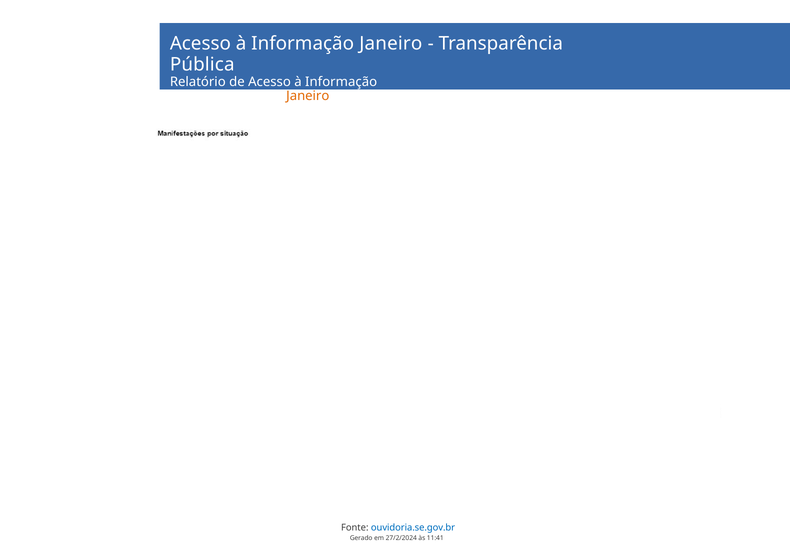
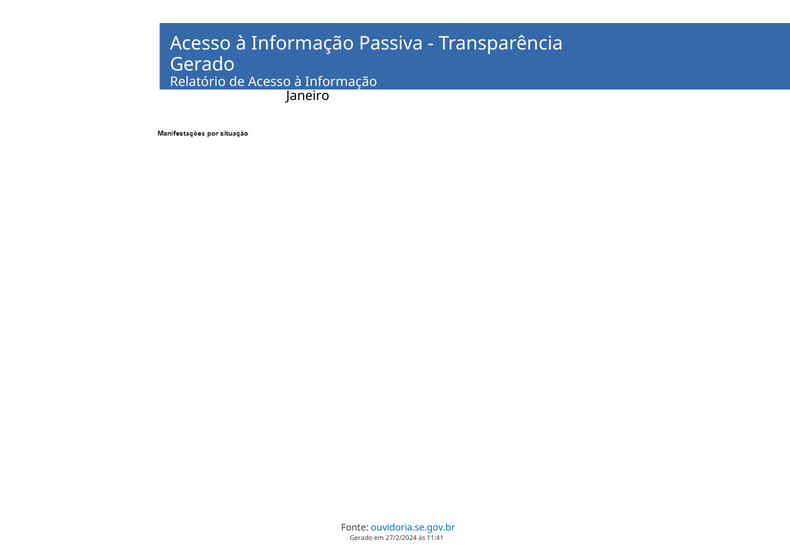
Informação Janeiro: Janeiro -> Passiva (391, 44)
Pública: Pública -> Gerado (202, 65)
Janeiro colour: orange -> black (308, 96)
